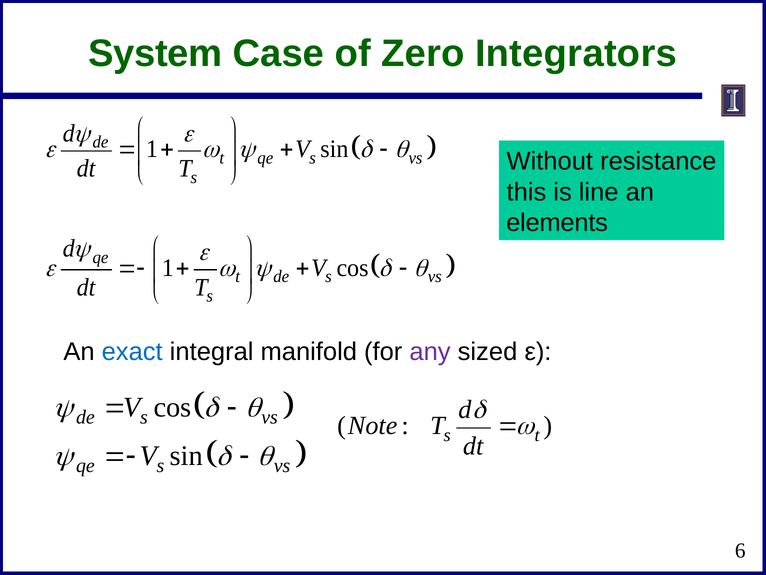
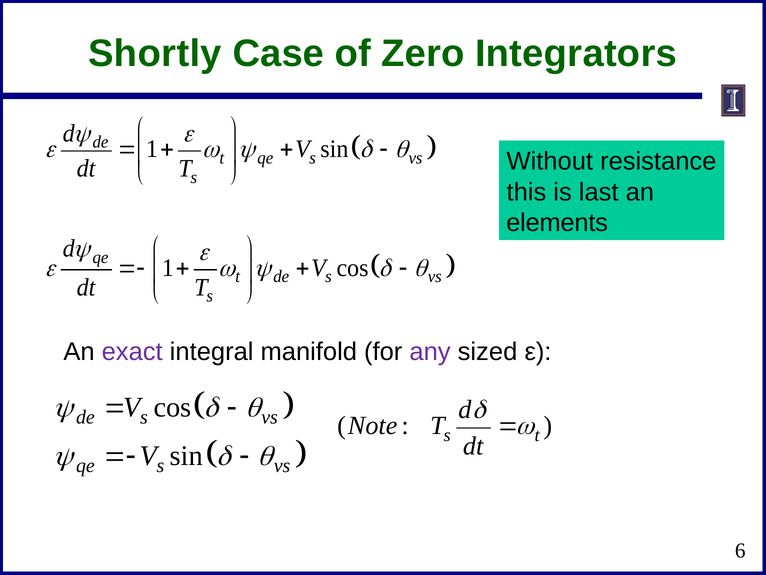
System: System -> Shortly (155, 54)
line: line -> last (599, 192)
exact colour: blue -> purple (132, 352)
